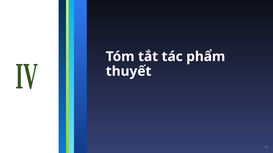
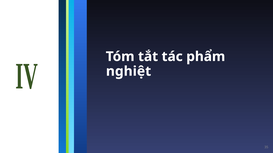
thuyết: thuyết -> nghiệt (129, 71)
